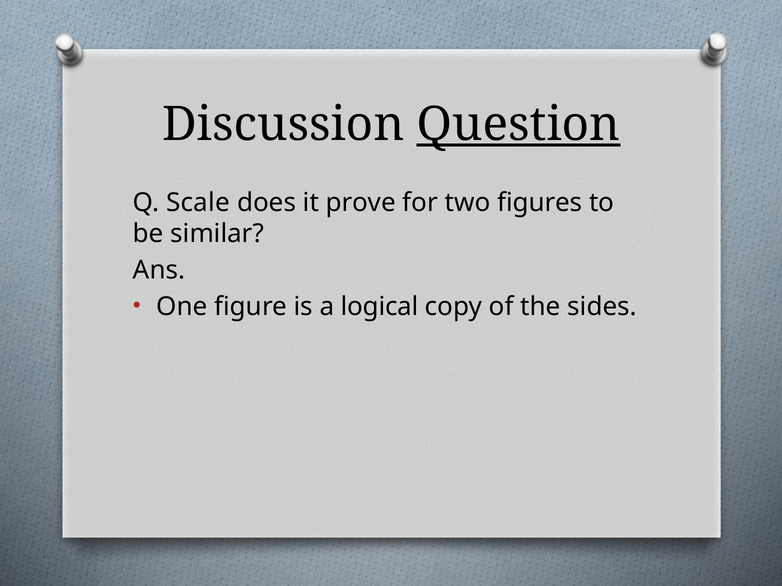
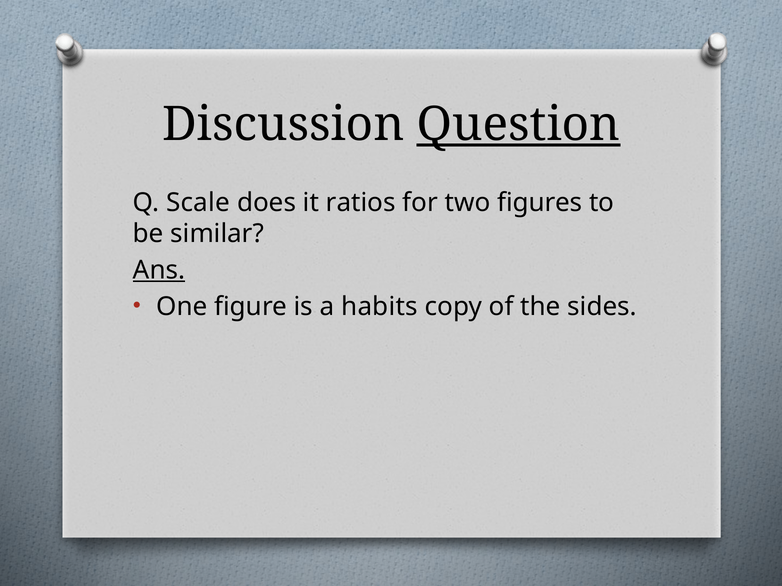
prove: prove -> ratios (361, 203)
Ans underline: none -> present (159, 270)
logical: logical -> habits (380, 307)
